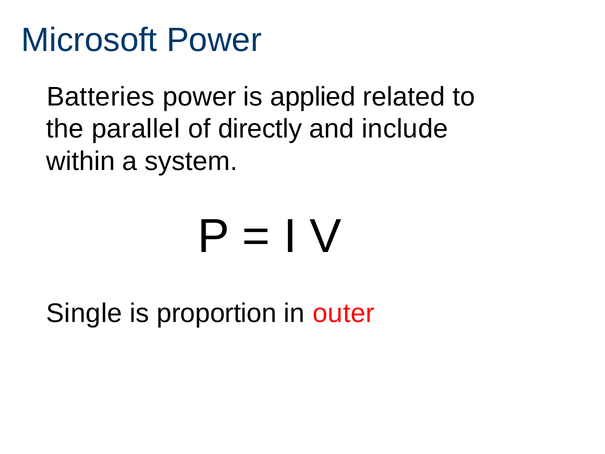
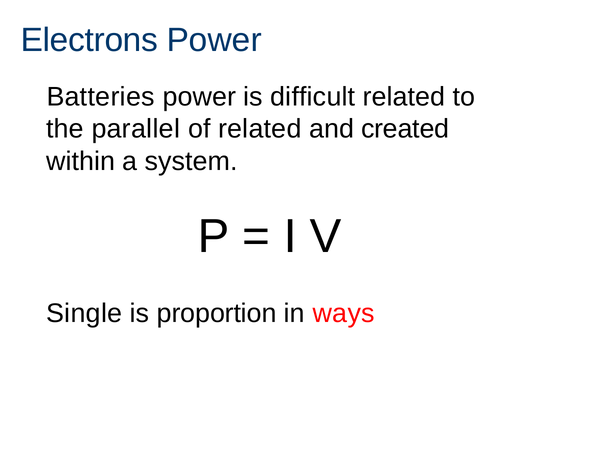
Microsoft: Microsoft -> Electrons (89, 40)
applied: applied -> difficult (313, 97)
of directly: directly -> related (260, 129)
include: include -> created (405, 129)
outer: outer -> ways (344, 313)
